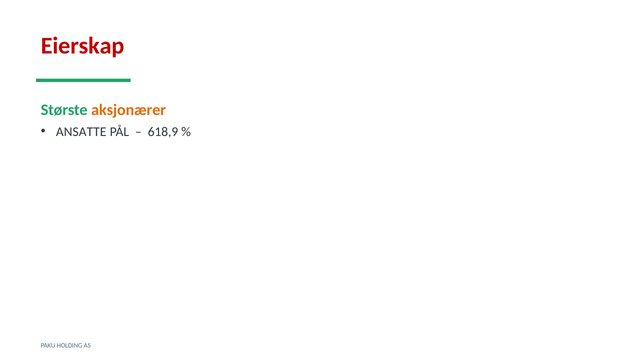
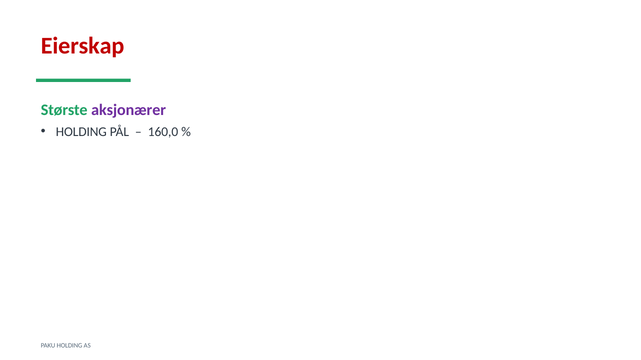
aksjonærer colour: orange -> purple (129, 110)
ANSATTE: ANSATTE -> HOLDING (81, 132)
618,9: 618,9 -> 160,0 (163, 132)
